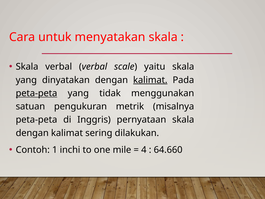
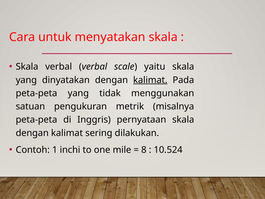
peta‑peta underline: present -> none (36, 93)
4: 4 -> 8 (144, 150)
64.660: 64.660 -> 10.524 (168, 150)
